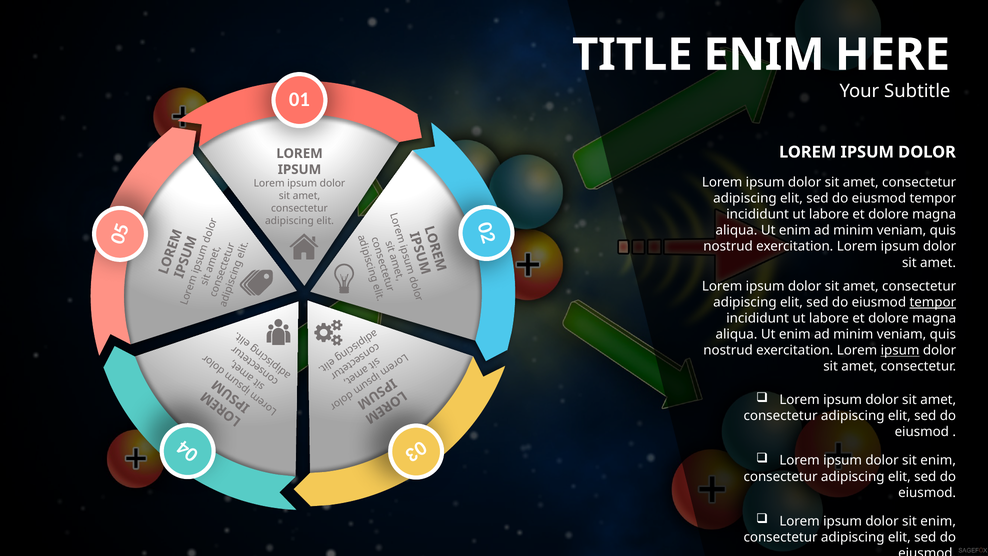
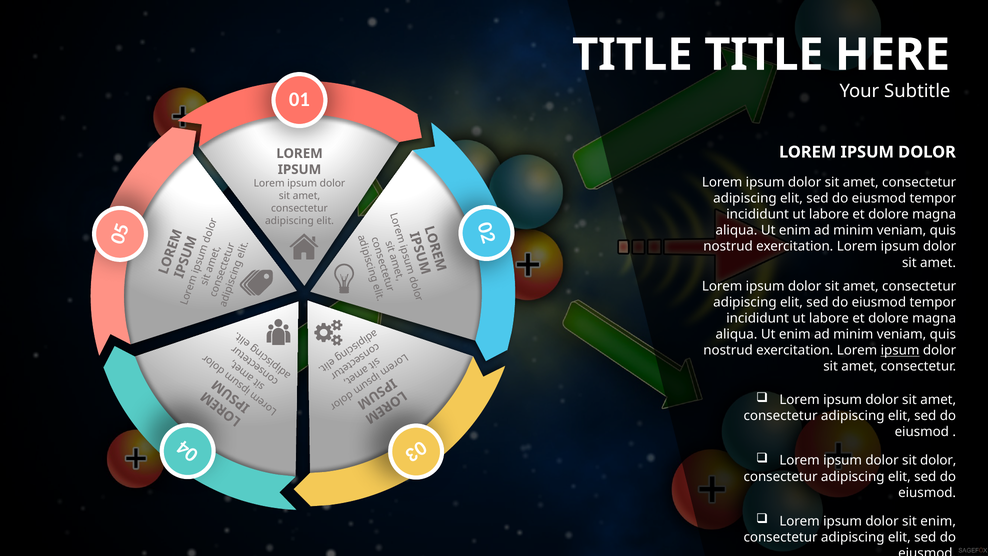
TITLE ENIM: ENIM -> TITLE (764, 55)
tempor underline: present -> none (933, 302)
enim: enim -> dolor (938, 460)
